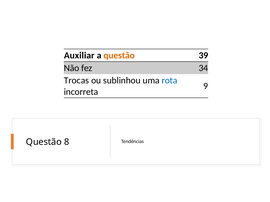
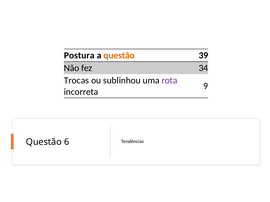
Auxiliar: Auxiliar -> Postura (79, 55)
rota colour: blue -> purple (170, 81)
8: 8 -> 6 (67, 142)
